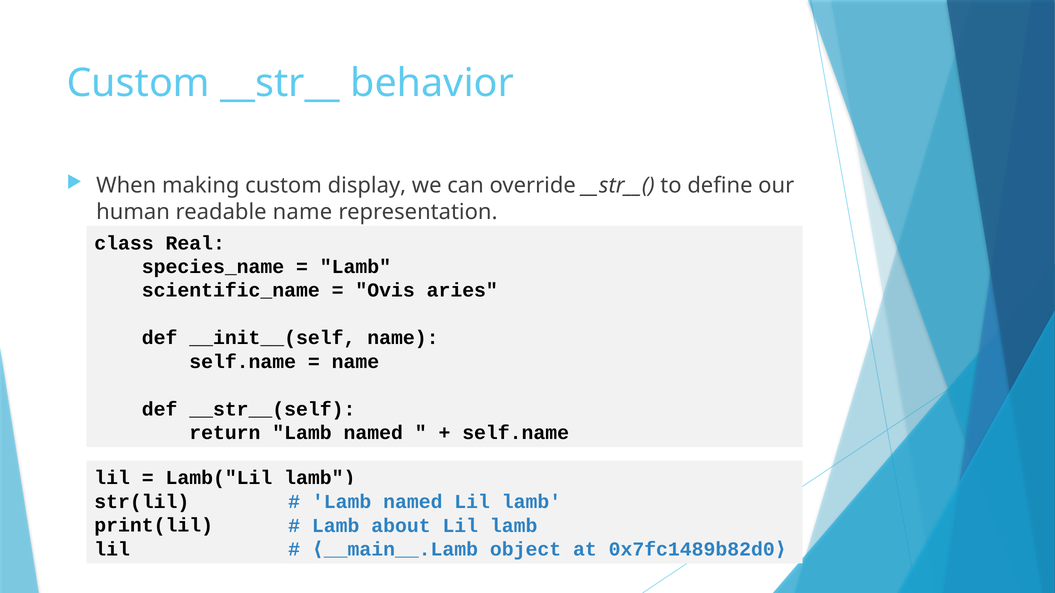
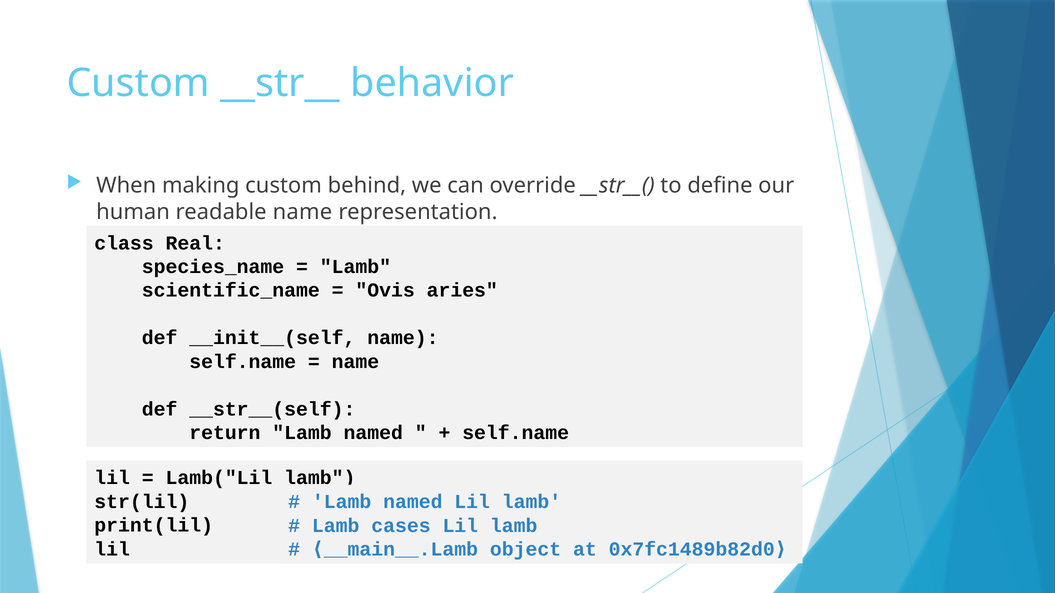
display: display -> behind (367, 186)
about: about -> cases (401, 526)
